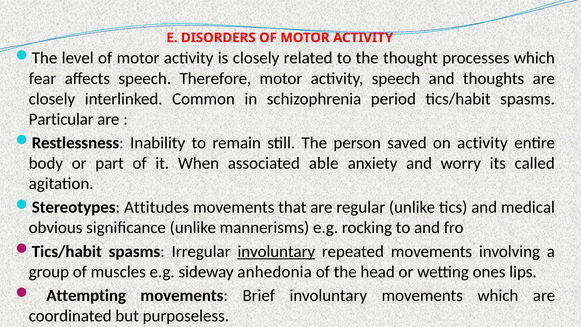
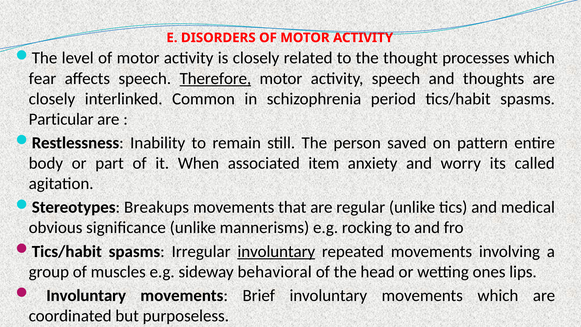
Therefore underline: none -> present (215, 78)
on activity: activity -> pattern (483, 143)
able: able -> item (324, 163)
Attitudes: Attitudes -> Breakups (157, 207)
anhedonia: anhedonia -> behavioral (275, 272)
Attempting: Attempting -> Involuntary (86, 295)
